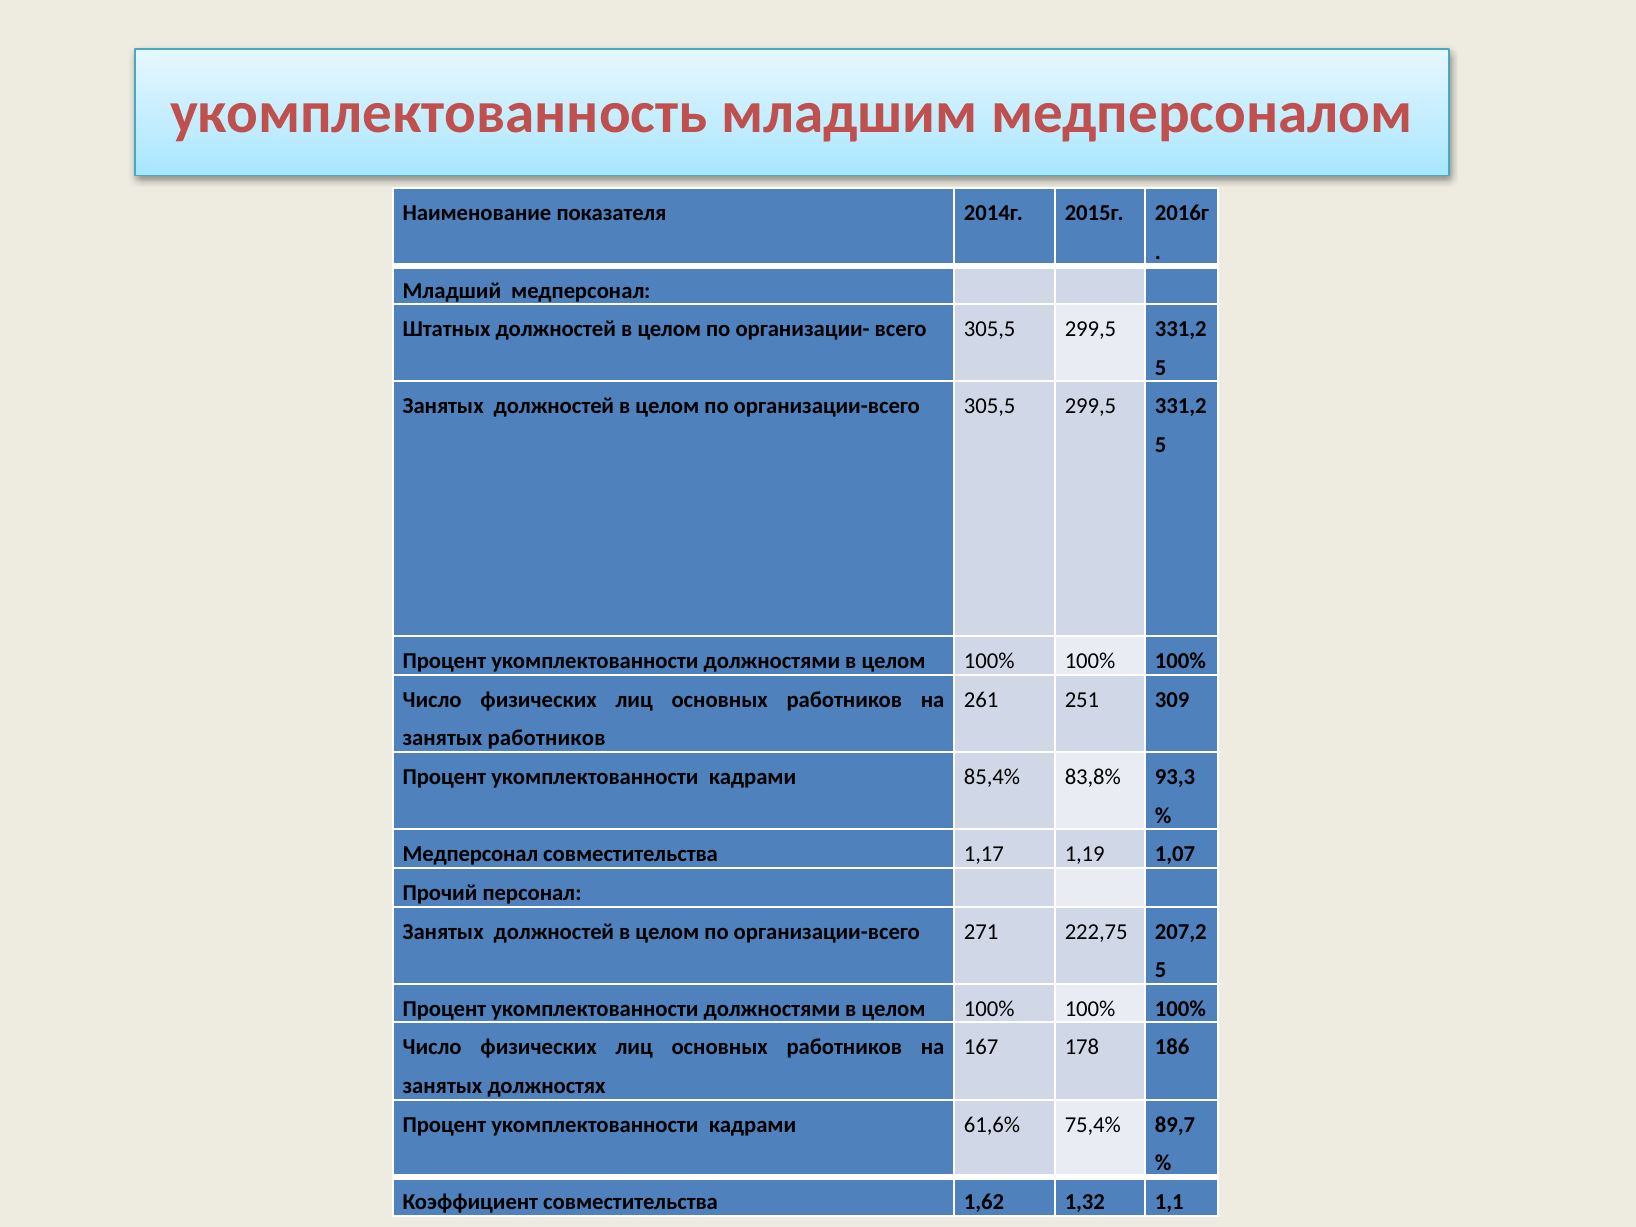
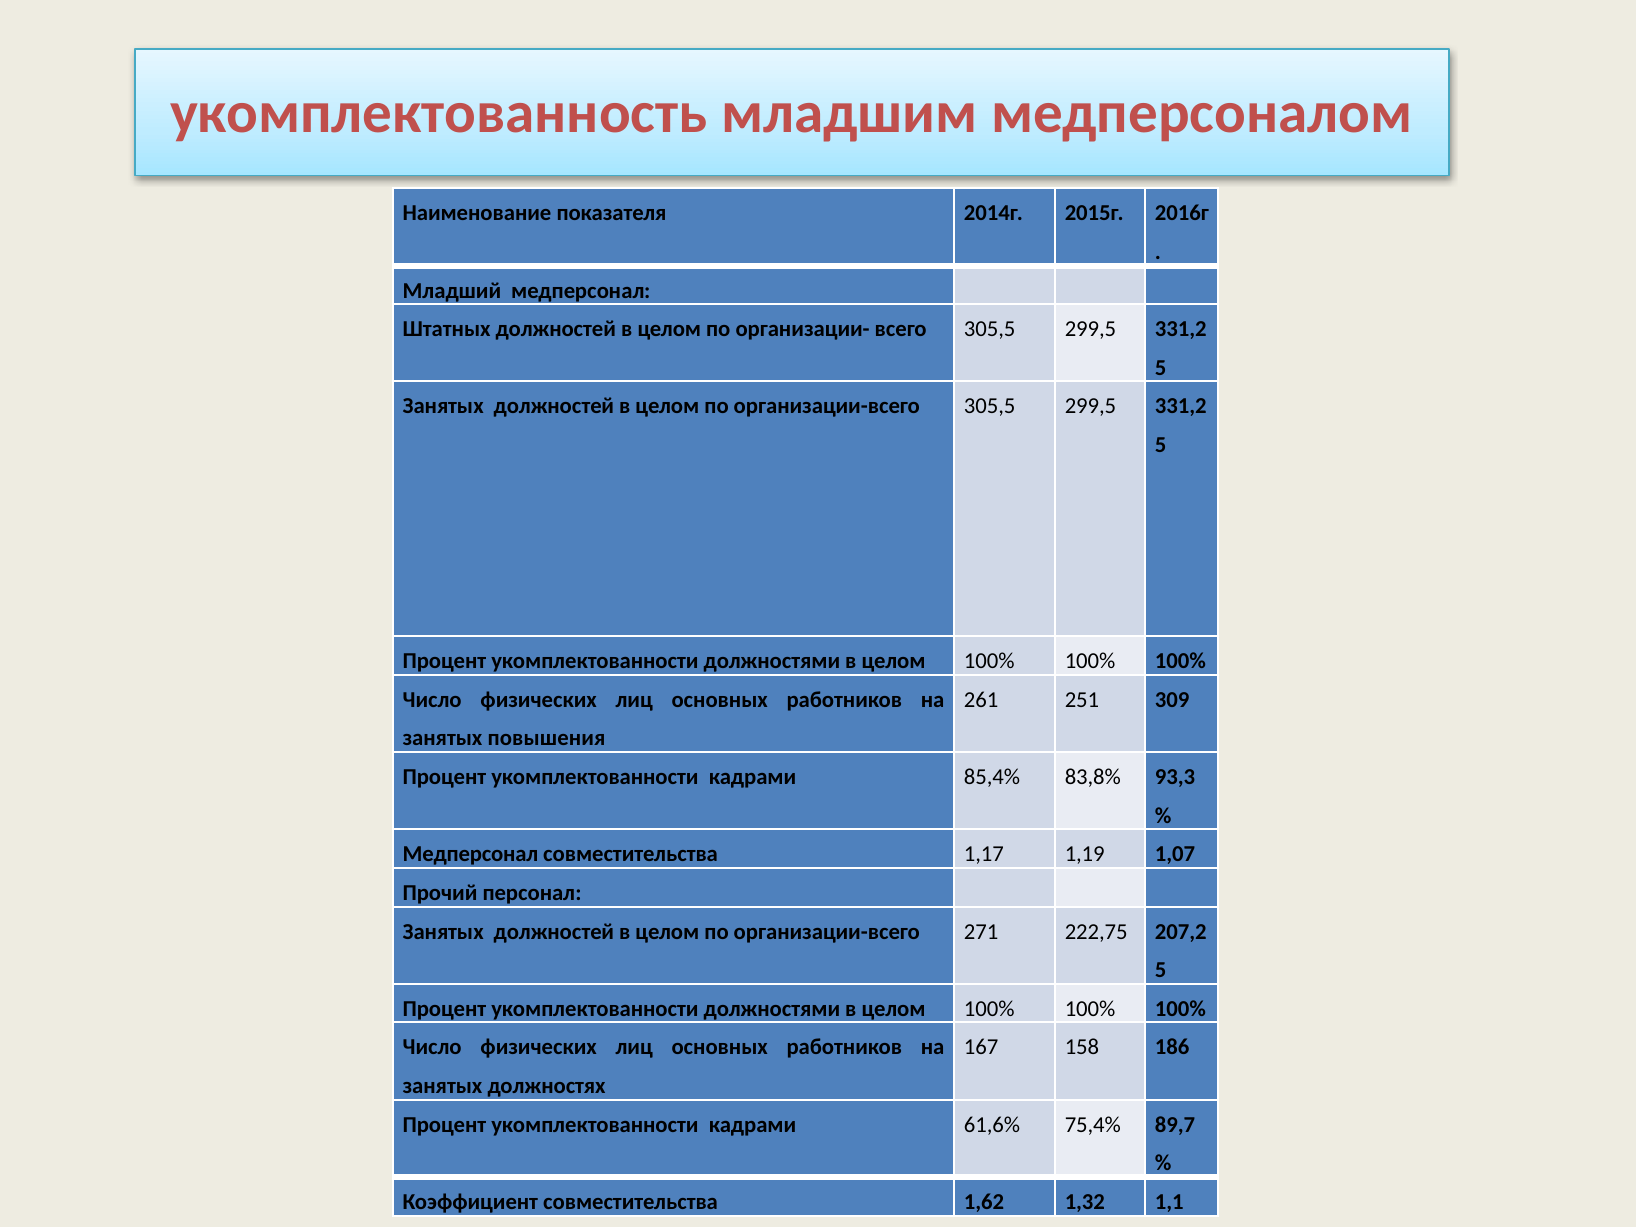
занятых работников: работников -> повышения (547, 738)
178: 178 -> 158 (1082, 1047)
